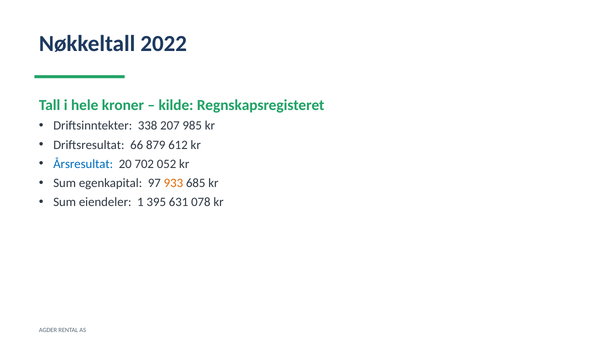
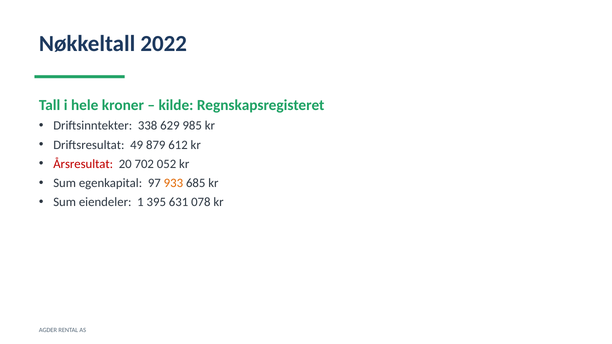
207: 207 -> 629 (170, 126)
66: 66 -> 49 (137, 145)
Årsresultat colour: blue -> red (83, 164)
